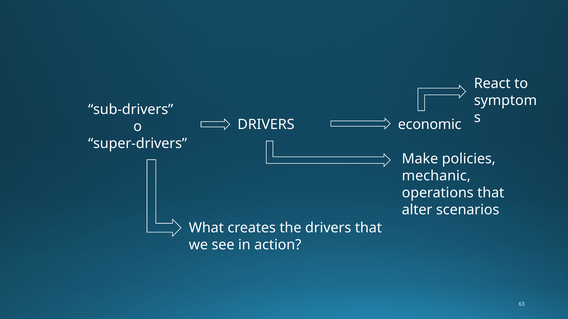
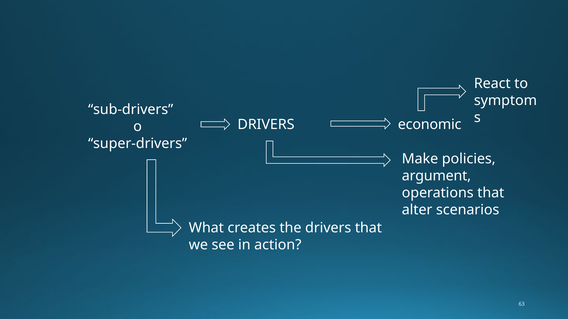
mechanic: mechanic -> argument (436, 176)
